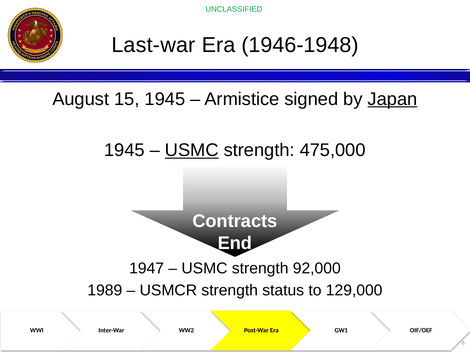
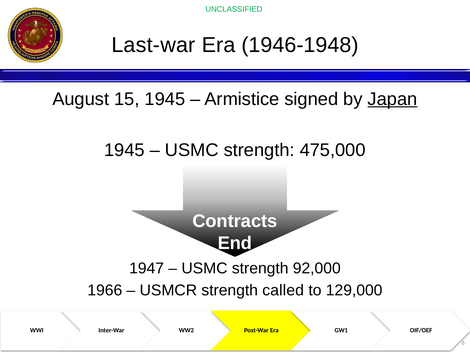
USMC underline: present -> none (192, 150)
1989: 1989 -> 1966 (105, 291)
status: status -> called (283, 291)
